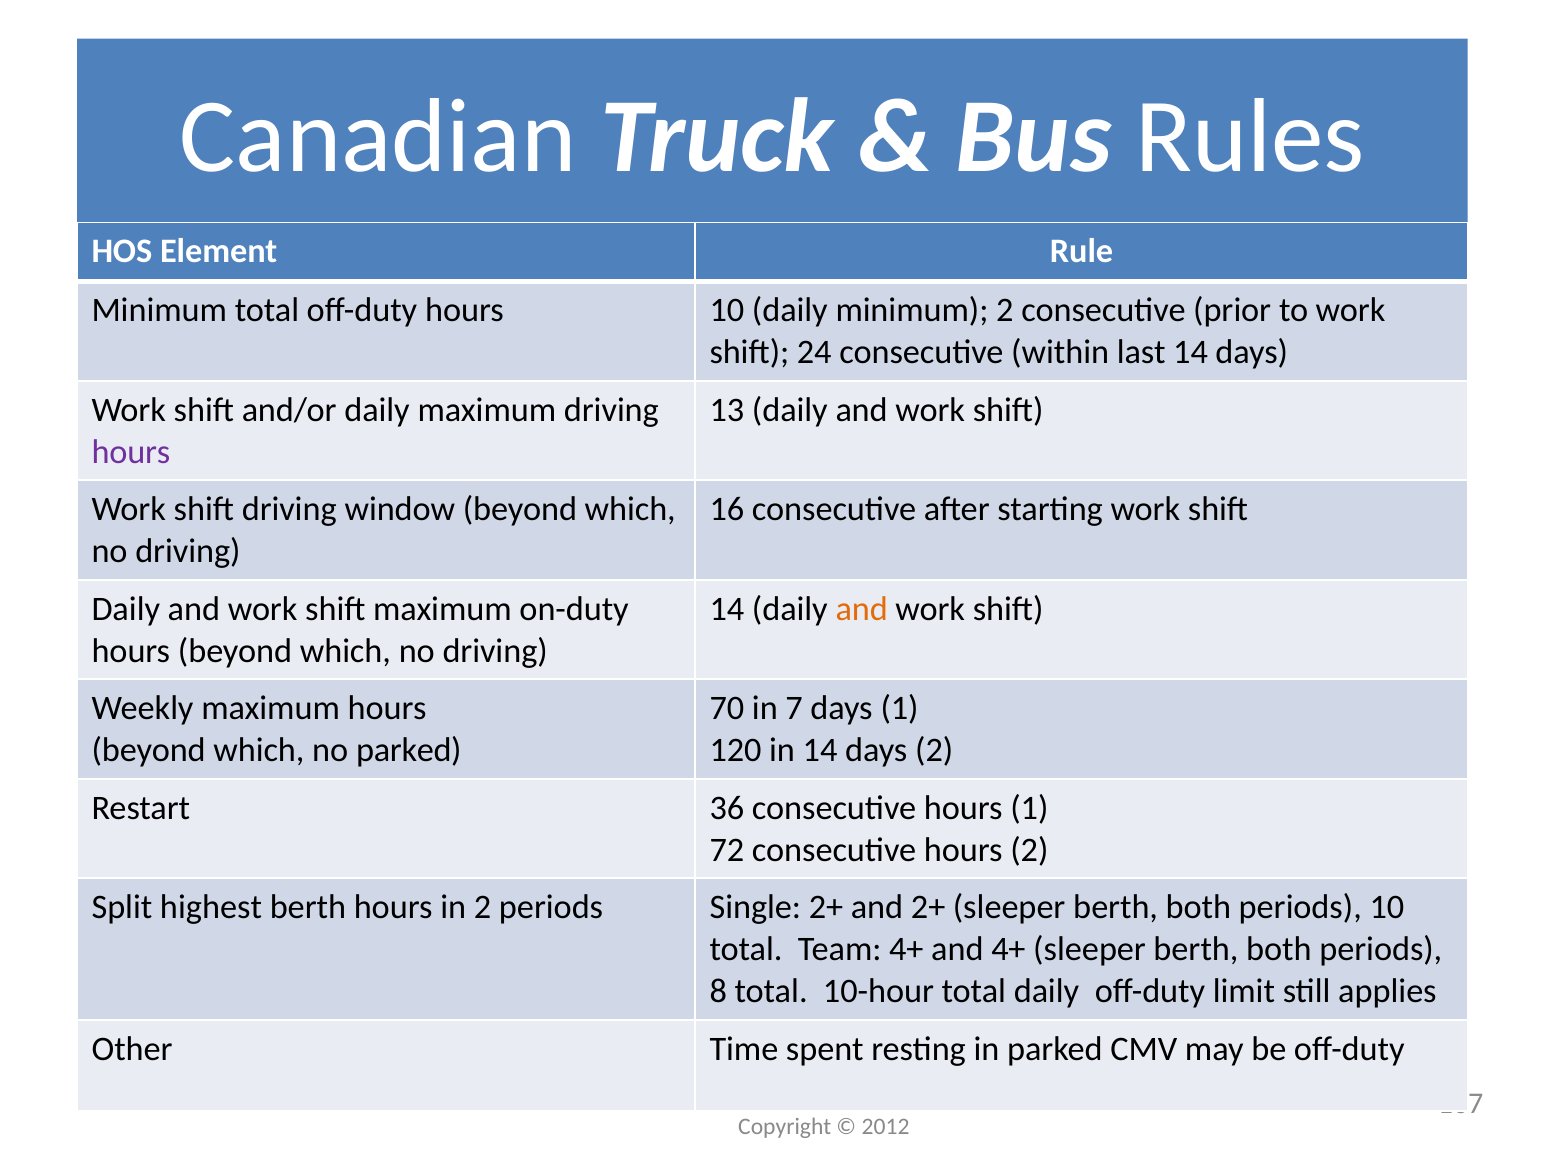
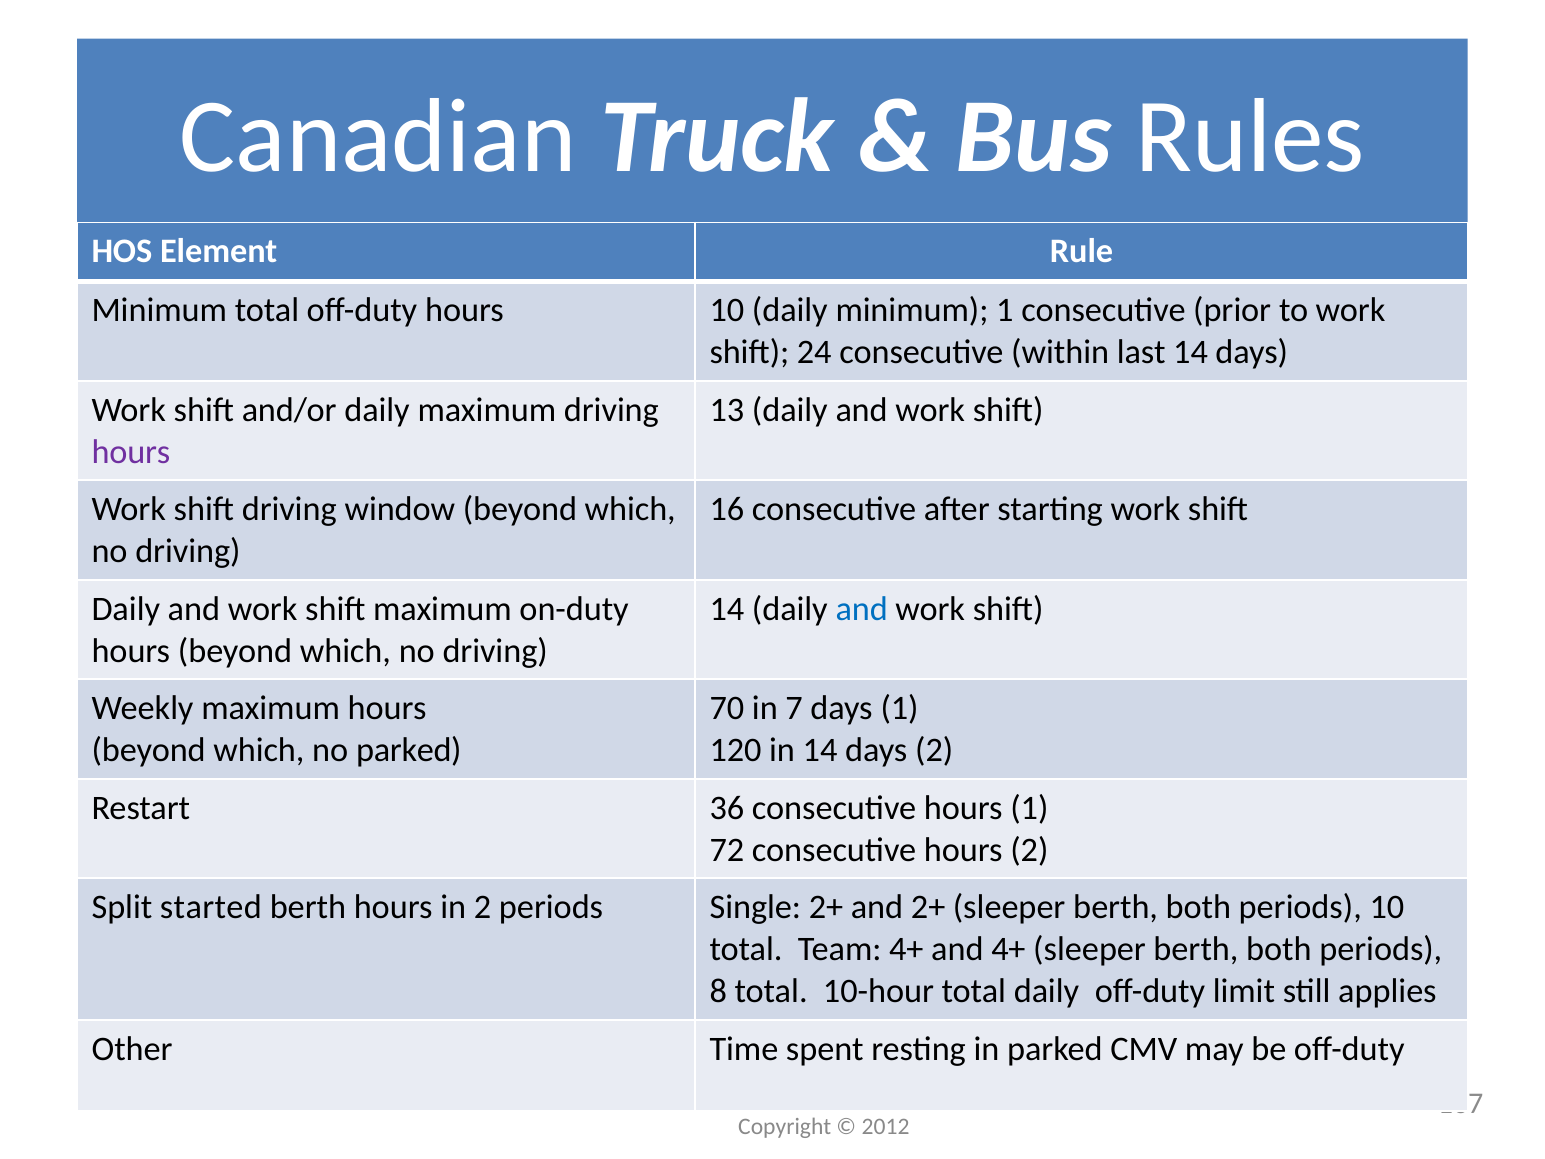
minimum 2: 2 -> 1 (1005, 311)
and colour: orange -> blue (862, 609)
highest: highest -> started (211, 907)
